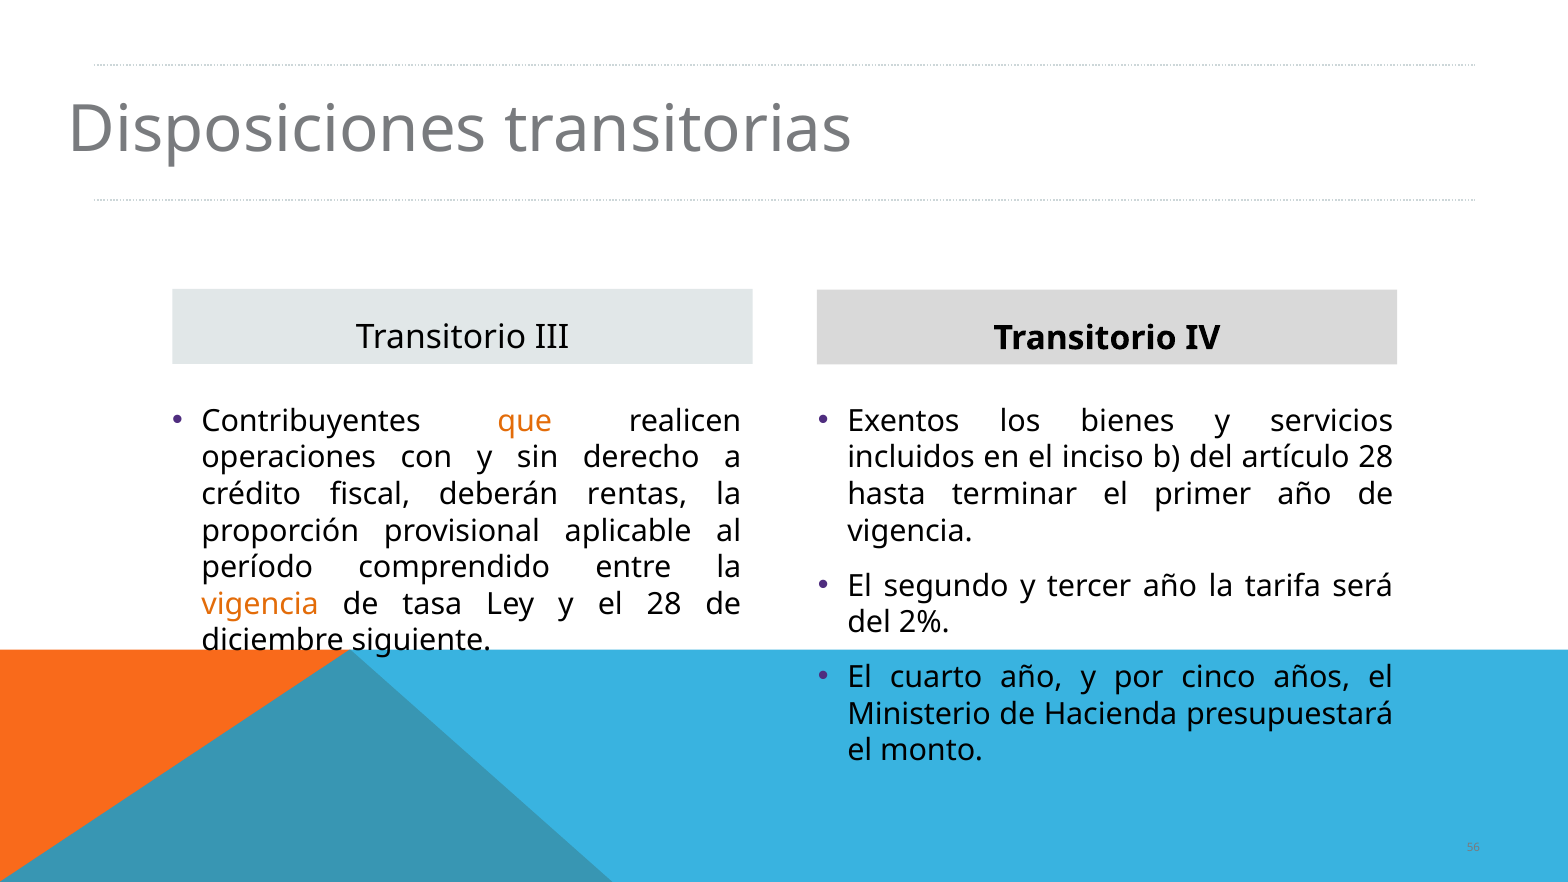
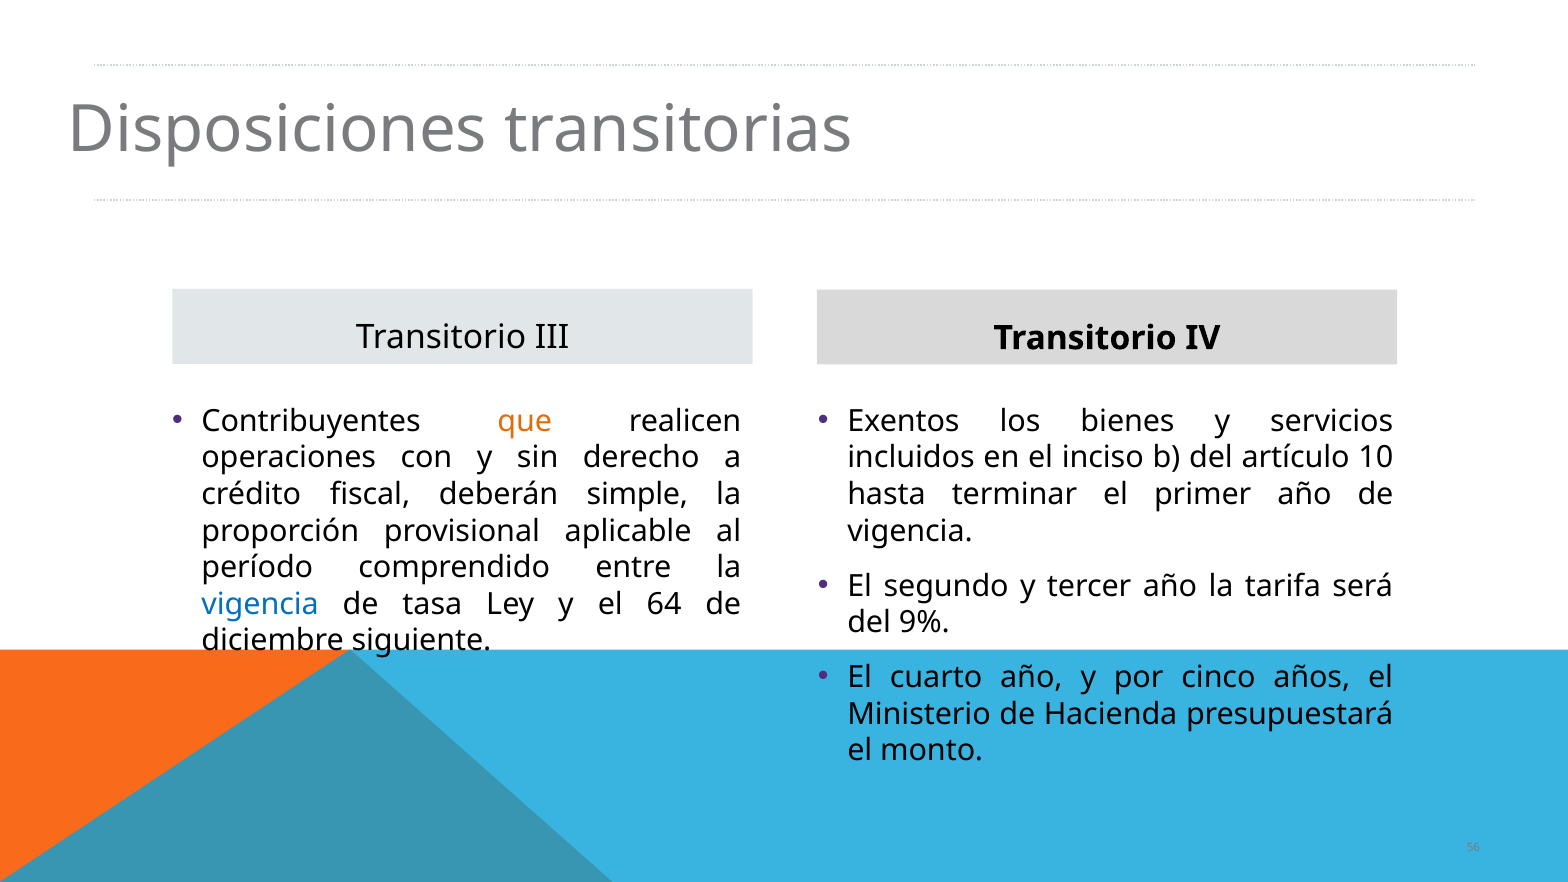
artículo 28: 28 -> 10 (1376, 458)
rentas: rentas -> simple (637, 494)
vigencia colour: orange -> blue (260, 604)
el 28: 28 -> 64 (664, 604)
2%: 2% -> 9% (924, 623)
